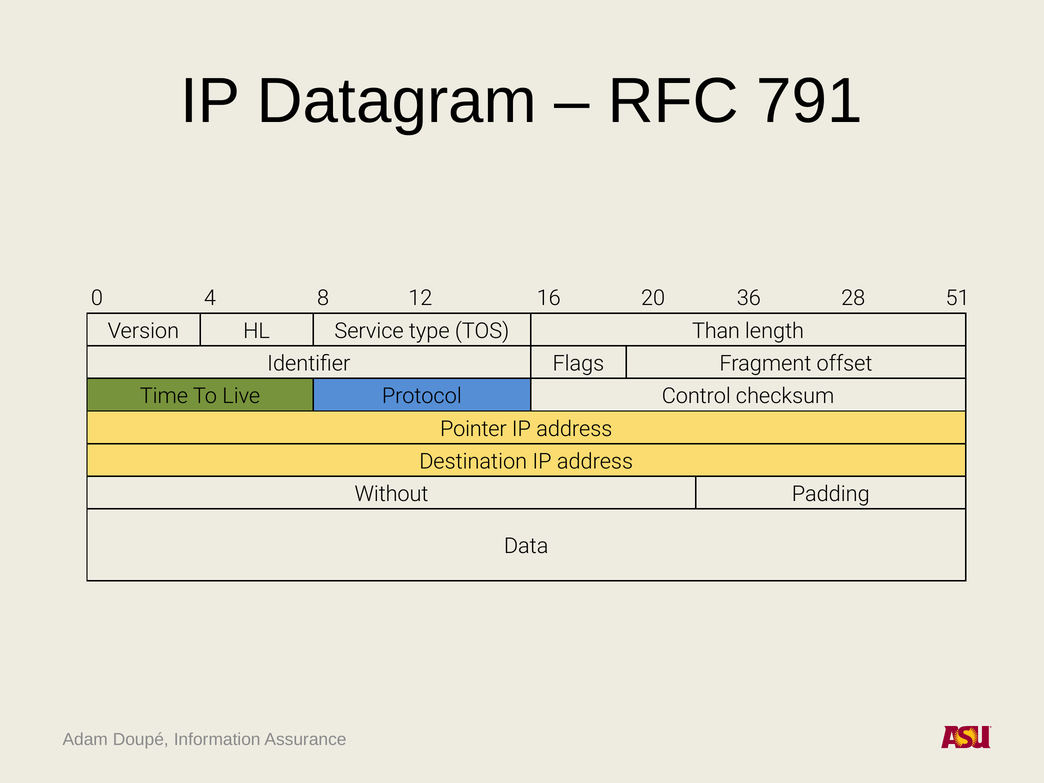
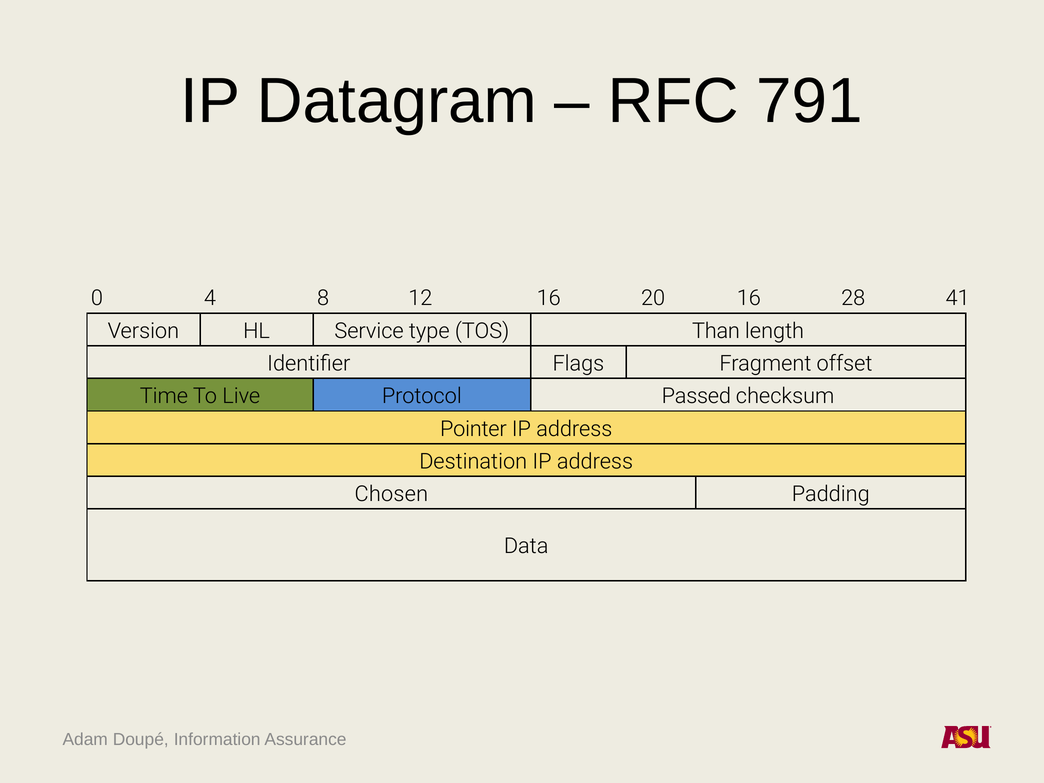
20 36: 36 -> 16 (749, 298)
51: 51 -> 41 (958, 298)
Control: Control -> Passed (696, 396)
Without: Without -> Chosen (391, 494)
